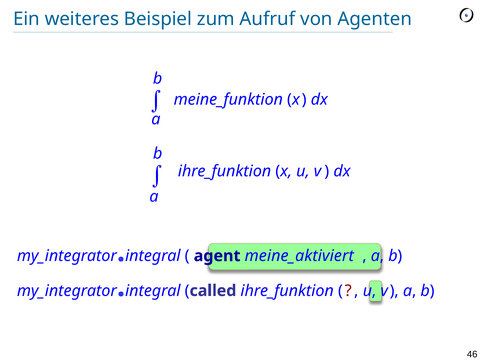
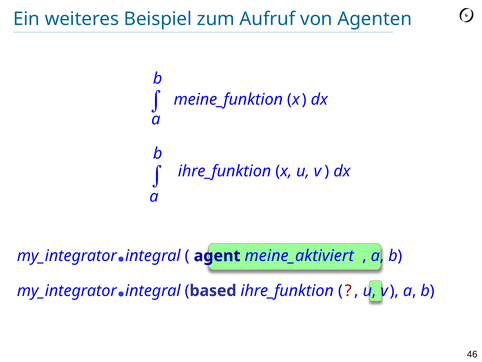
called: called -> based (213, 290)
